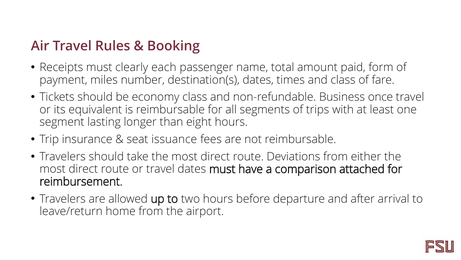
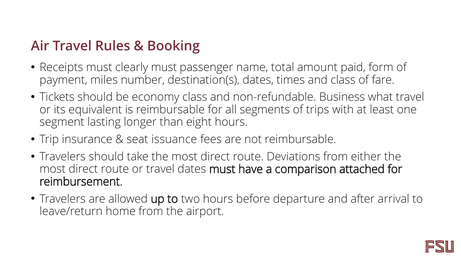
clearly each: each -> must (164, 67)
once: once -> what (380, 97)
